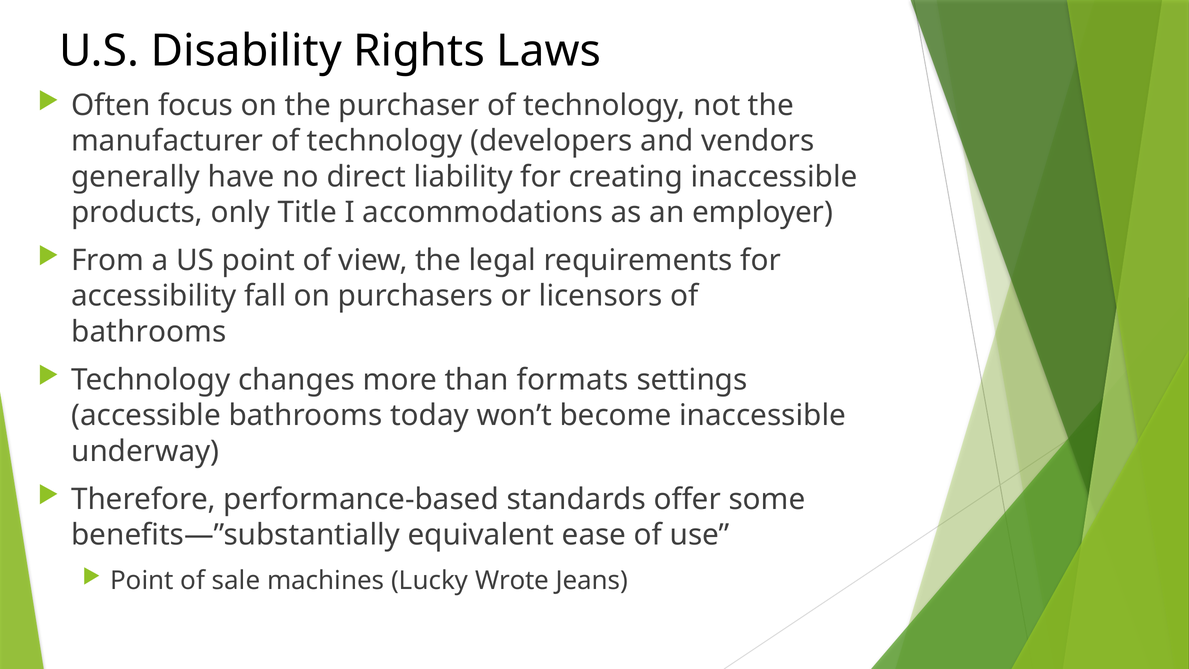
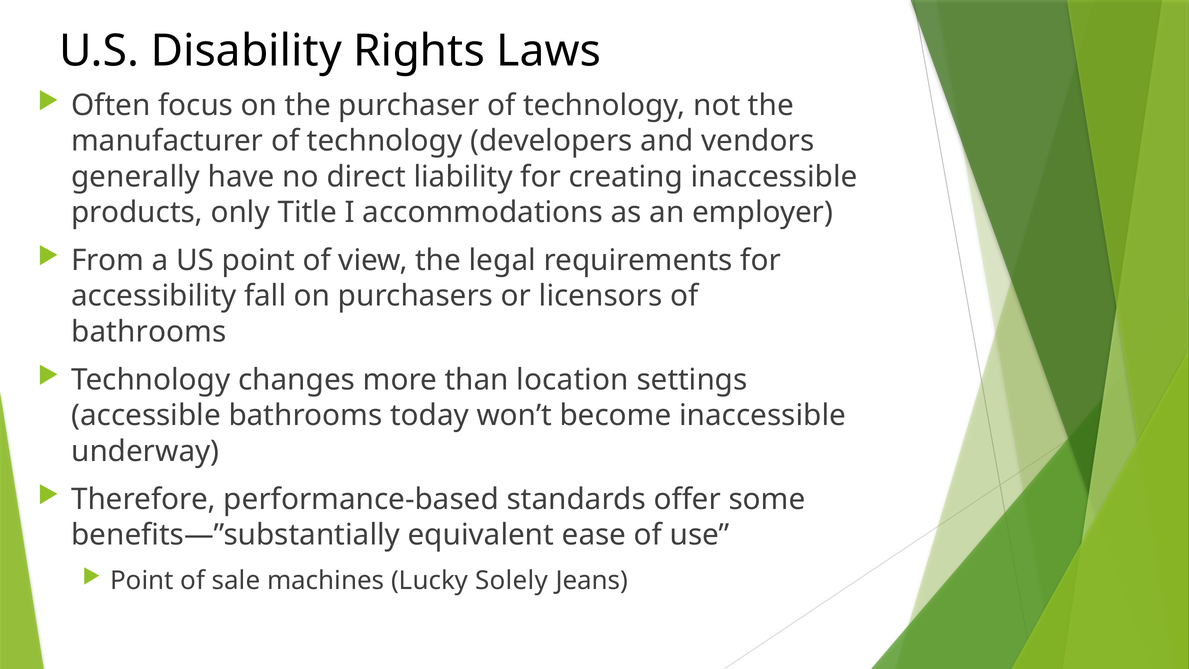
formats: formats -> location (573, 380)
Wrote: Wrote -> Solely (512, 580)
